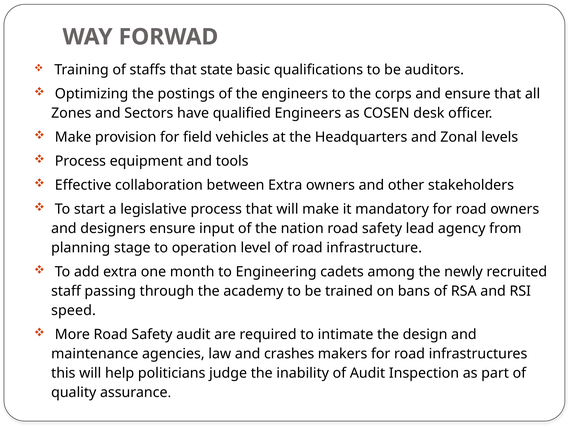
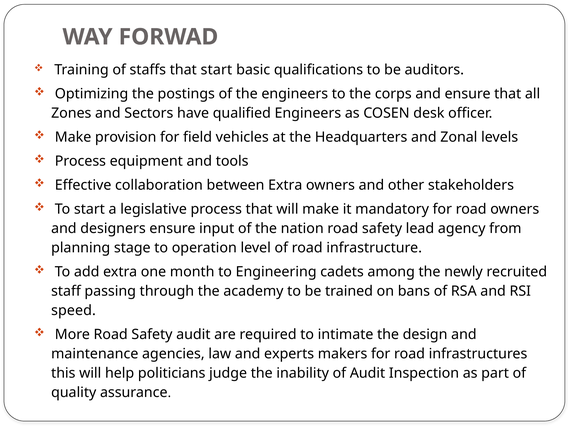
that state: state -> start (216, 70)
crashes: crashes -> experts (289, 354)
